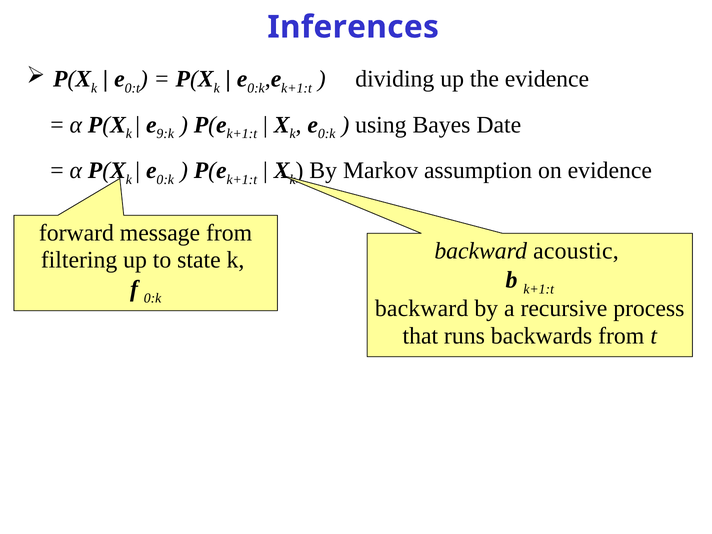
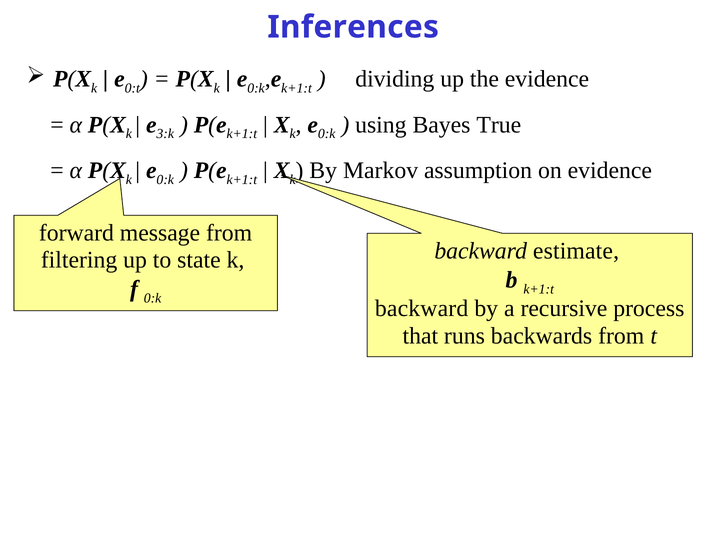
9:k: 9:k -> 3:k (165, 134)
Date: Date -> True (499, 125)
acoustic: acoustic -> estimate (576, 251)
